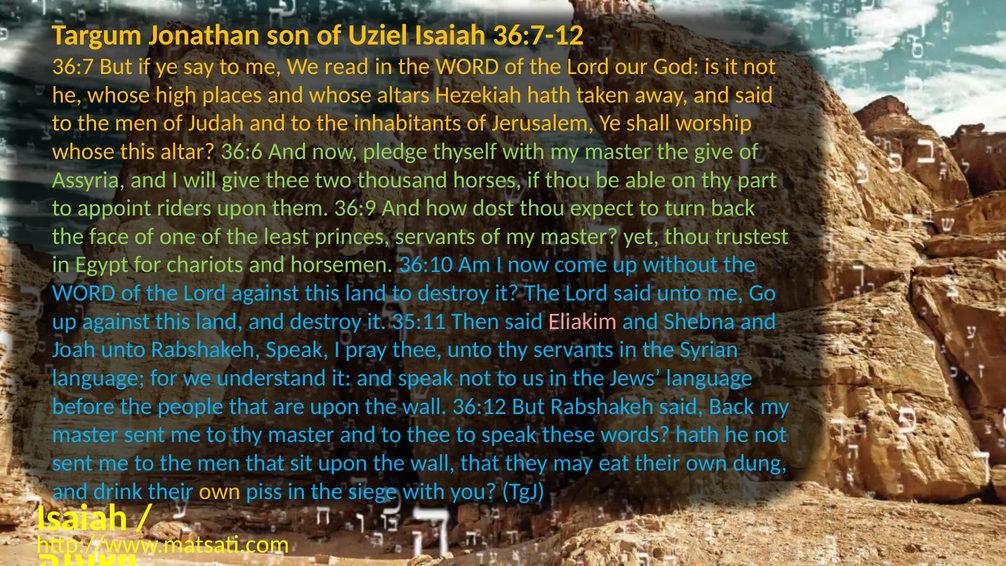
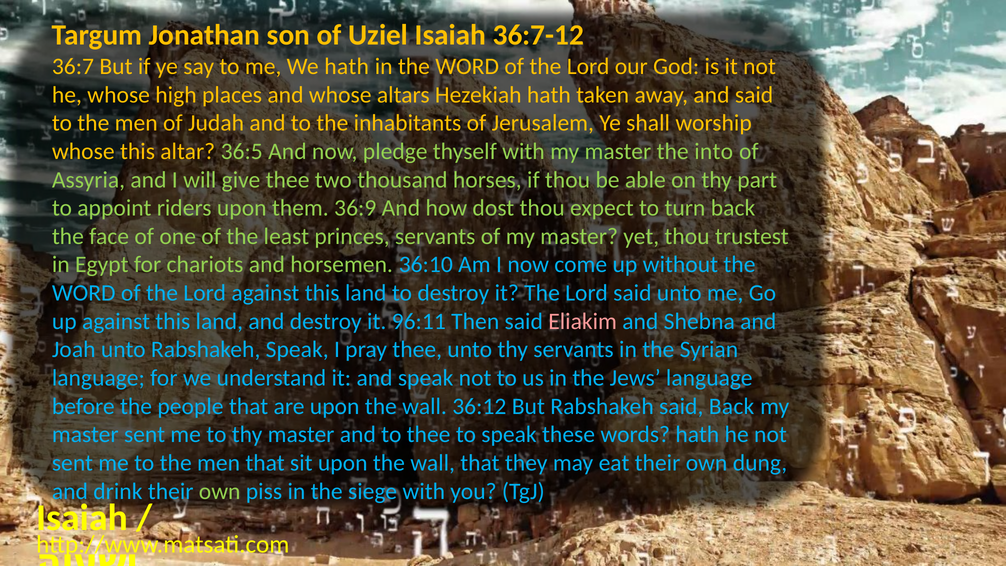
We read: read -> hath (347, 66)
36:6: 36:6 -> 36:5 (242, 151)
the give: give -> into (714, 151)
35:11: 35:11 -> 96:11 (419, 321)
own colour: yellow -> light green (220, 491)
